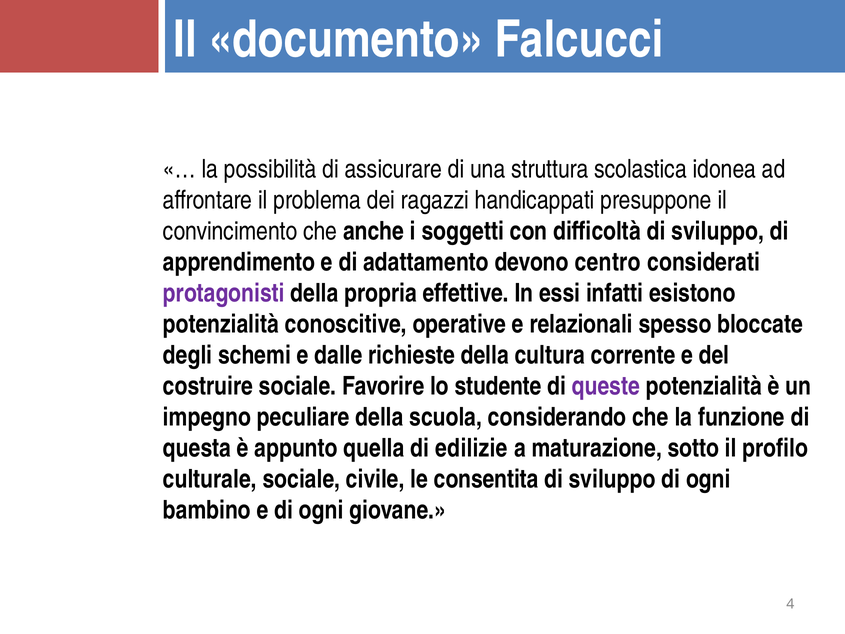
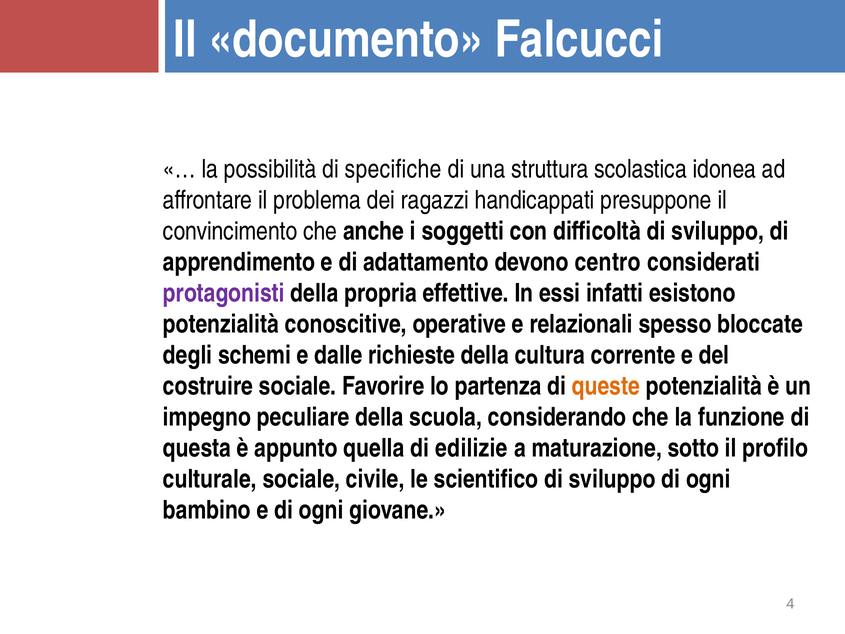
assicurare: assicurare -> specifiche (393, 169)
studente: studente -> partenza (498, 386)
queste colour: purple -> orange (606, 386)
consentita: consentita -> scientifico (486, 479)
